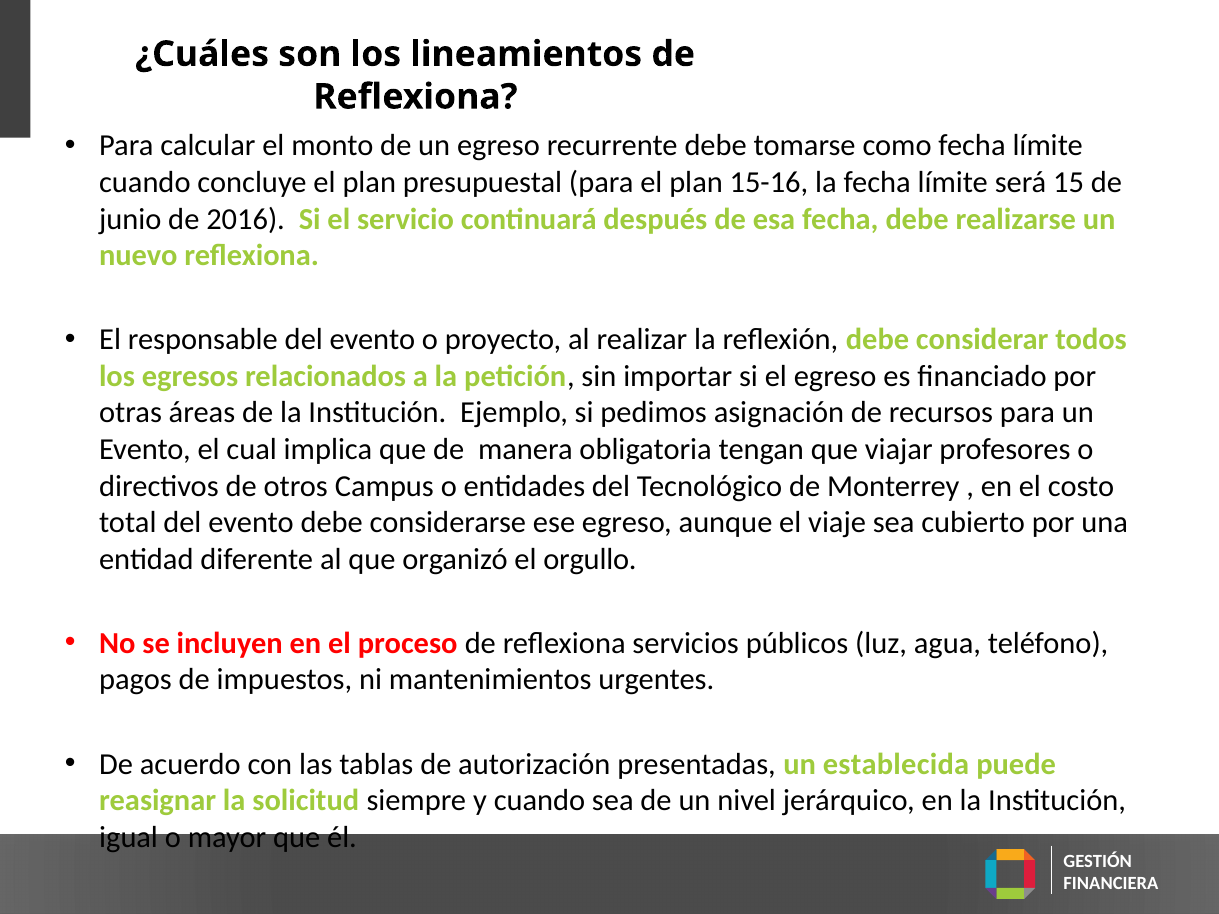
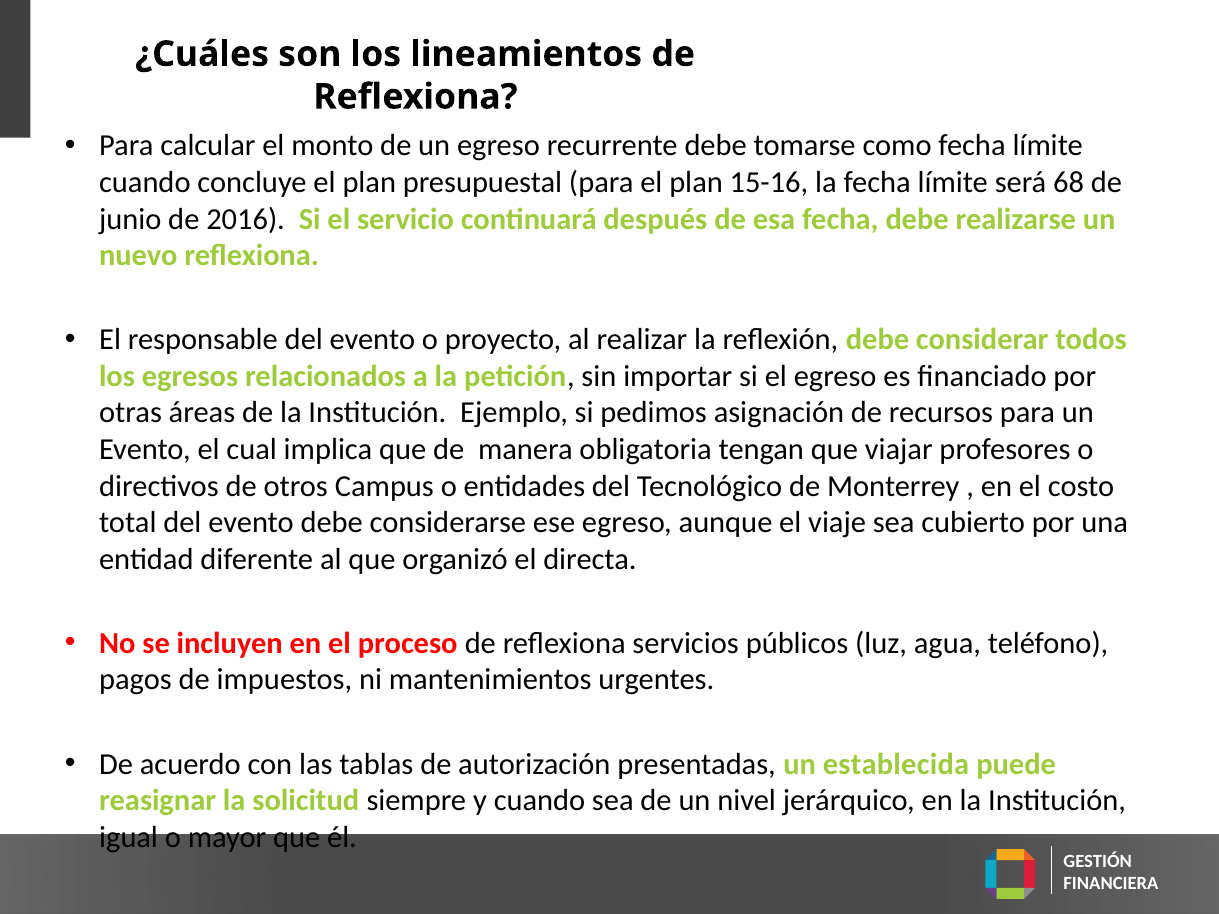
15: 15 -> 68 (1069, 182)
orgullo: orgullo -> directa (590, 559)
